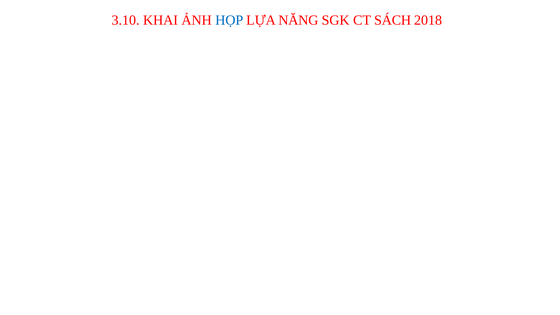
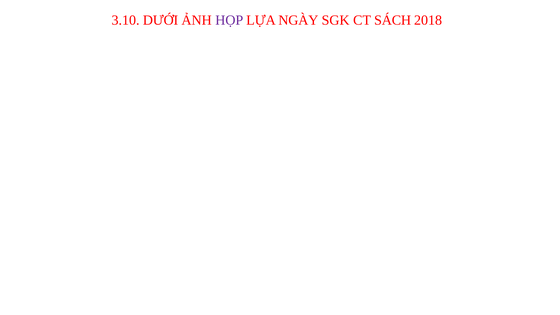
KHAI: KHAI -> DƯỚI (161, 20)
HỌP colour: blue -> purple (229, 20)
NĂNG: NĂNG -> NGÀY (298, 20)
